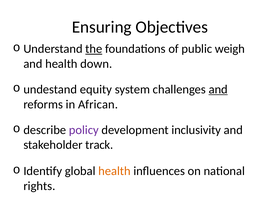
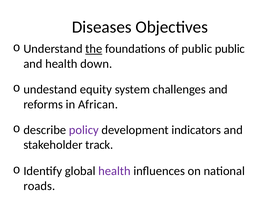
Ensuring: Ensuring -> Diseases (102, 27)
public weigh: weigh -> public (230, 49)
and underline: present -> none (218, 89)
inclusivity: inclusivity -> indicators (196, 130)
health colour: orange -> purple (114, 171)
rights: rights -> roads (39, 186)
